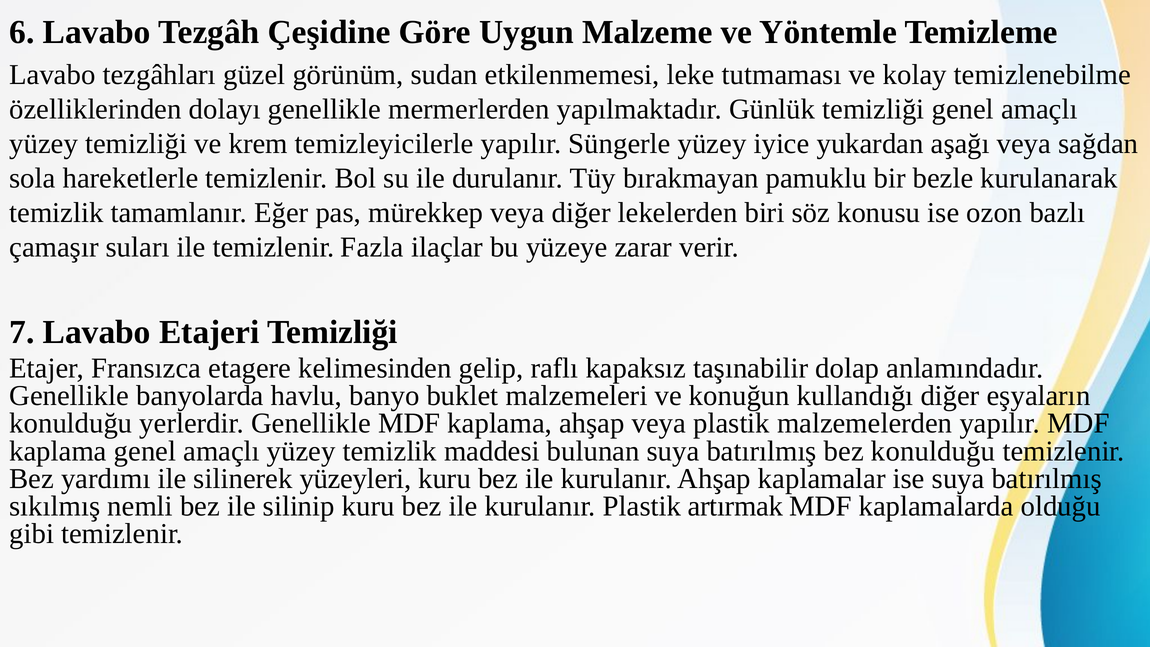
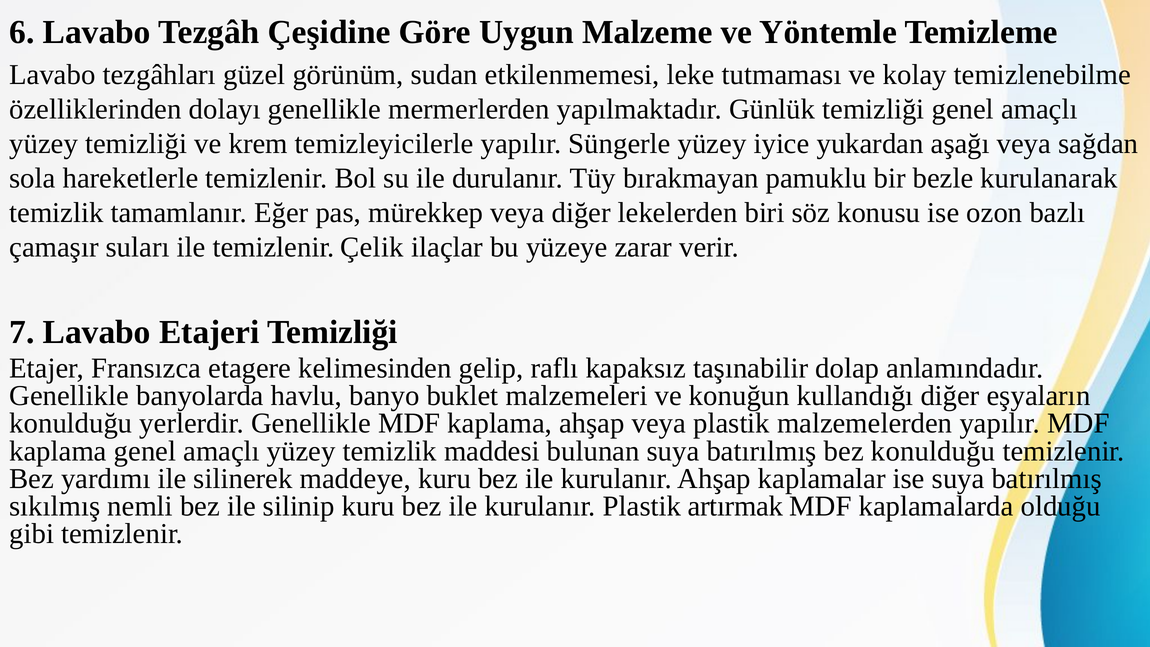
Fazla: Fazla -> Çelik (372, 247)
yüzeyleri: yüzeyleri -> maddeye (355, 479)
